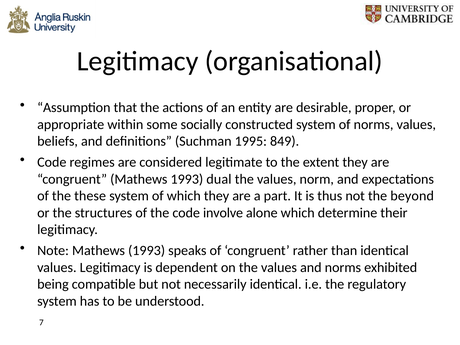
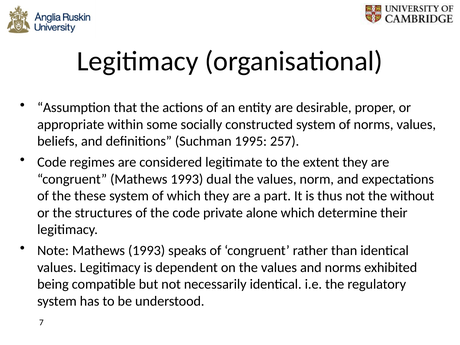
849: 849 -> 257 (285, 141)
beyond: beyond -> without (412, 196)
involve: involve -> private (223, 213)
